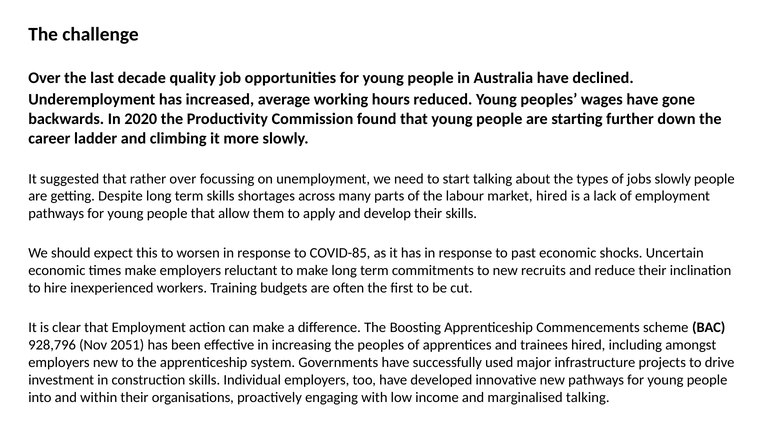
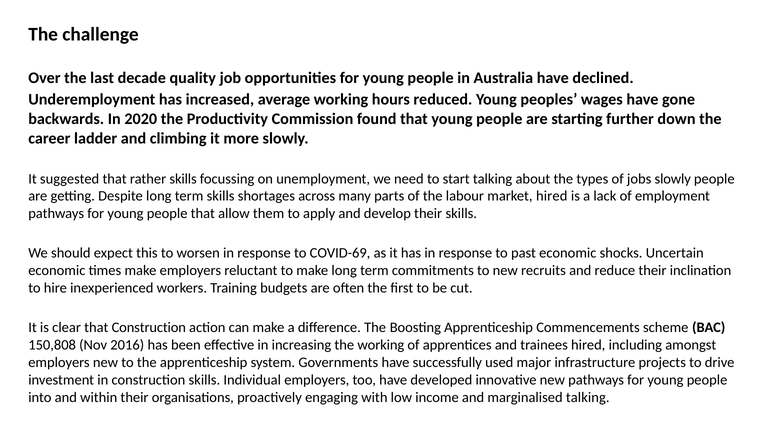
rather over: over -> skills (183, 179)
COVID-85: COVID-85 -> COVID-69 (340, 253)
that Employment: Employment -> Construction (149, 328)
928,796: 928,796 -> 150,808 (52, 345)
2051: 2051 -> 2016 (127, 345)
the peoples: peoples -> working (381, 345)
